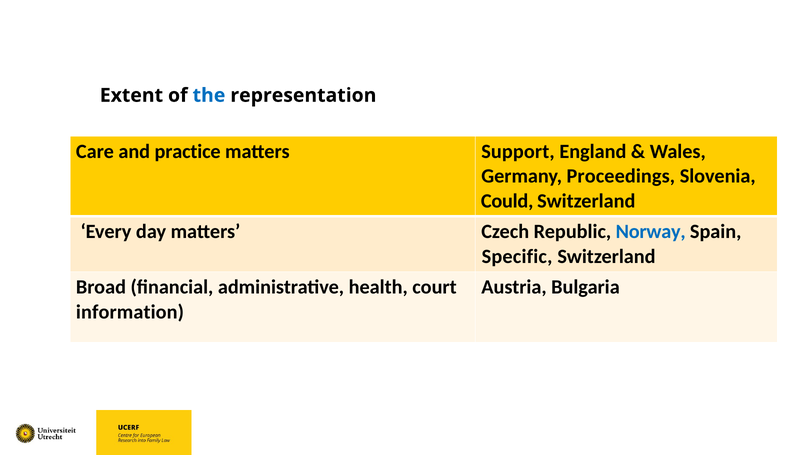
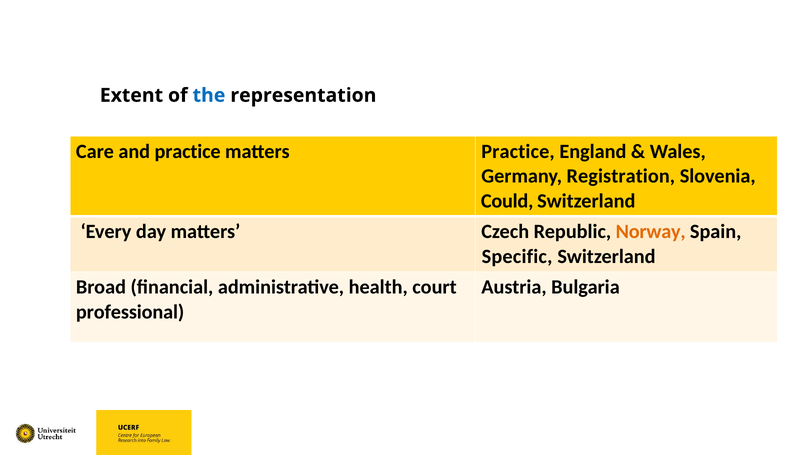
matters Support: Support -> Practice (518, 152)
Proceedings: Proceedings -> Registration (621, 177)
Norway colour: blue -> orange (651, 232)
information: information -> professional (130, 312)
